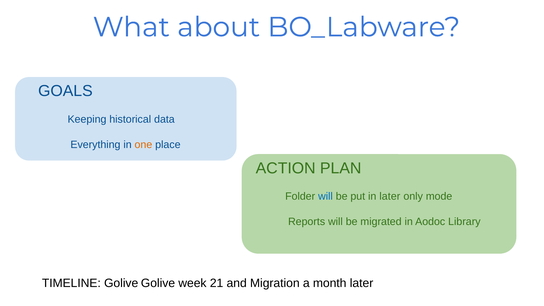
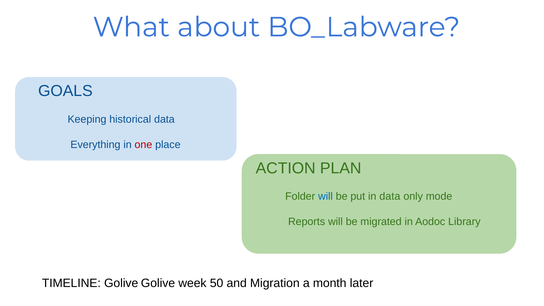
one colour: orange -> red (143, 145)
in later: later -> data (390, 196)
21: 21 -> 50 (217, 283)
